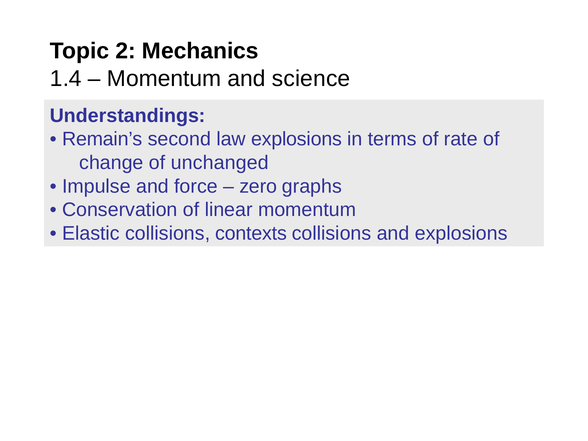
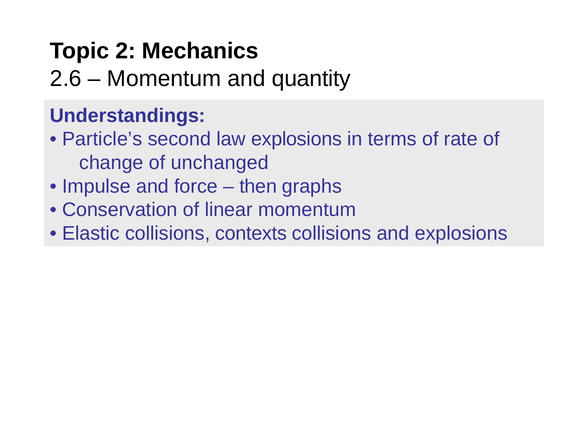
1.4: 1.4 -> 2.6 (66, 78)
science: science -> quantity (311, 78)
Remain’s: Remain’s -> Particle’s (102, 139)
zero: zero -> then (258, 186)
